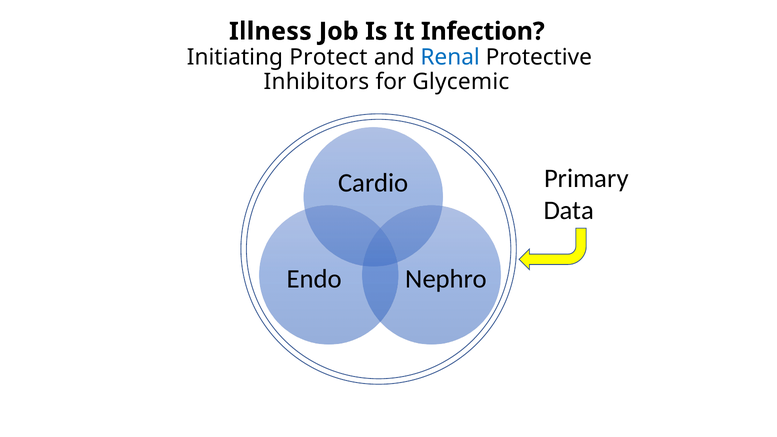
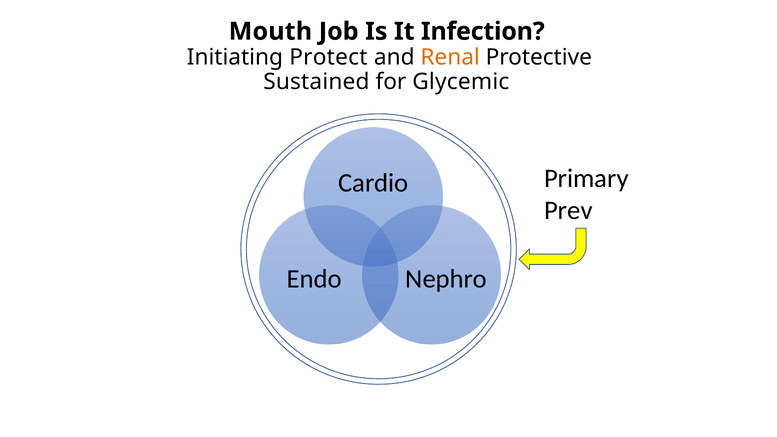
Illness: Illness -> Mouth (270, 31)
Renal colour: blue -> orange (450, 57)
Inhibitors: Inhibitors -> Sustained (316, 82)
Data: Data -> Prev (569, 210)
